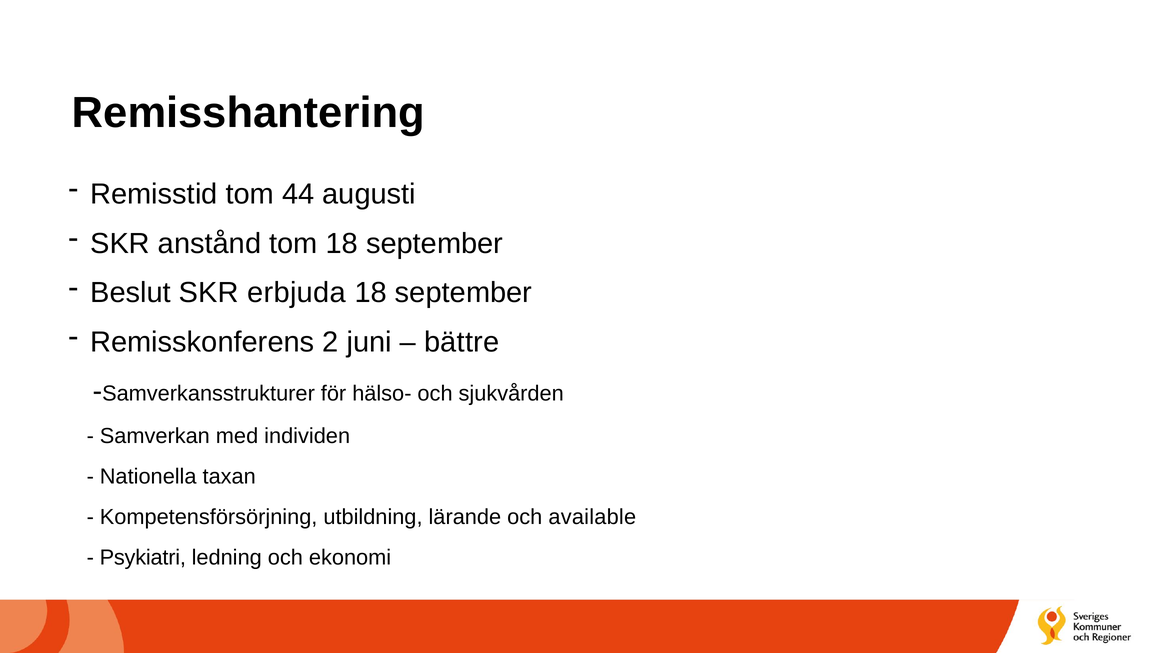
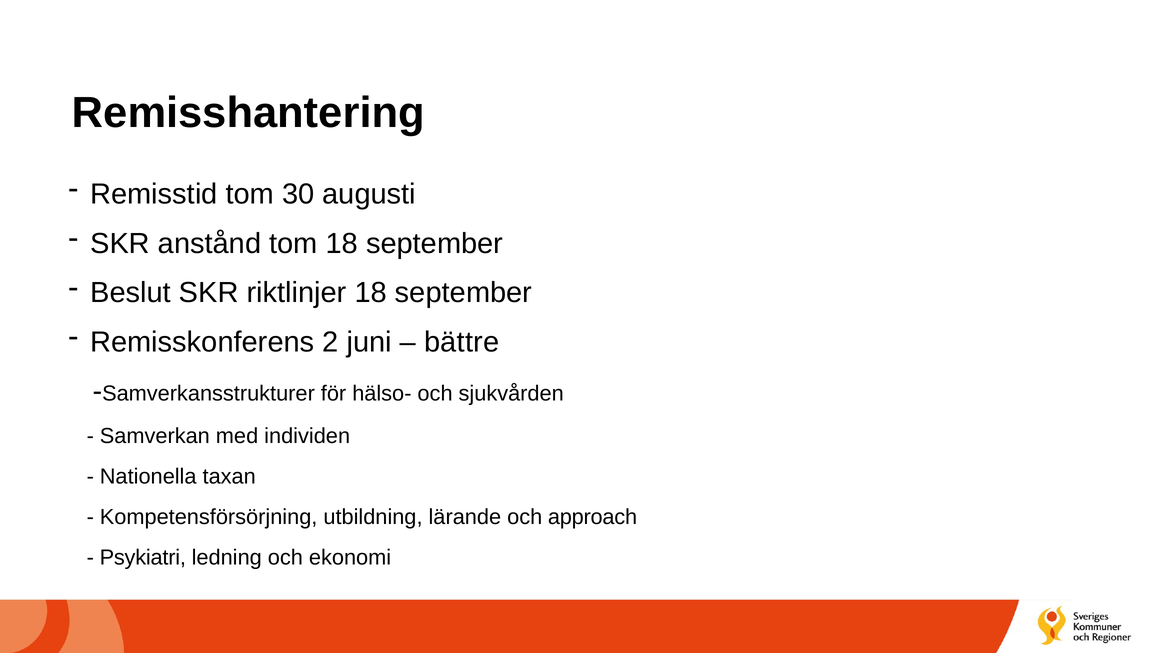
44: 44 -> 30 (298, 194)
erbjuda: erbjuda -> riktlinjer (297, 293)
available: available -> approach (593, 517)
